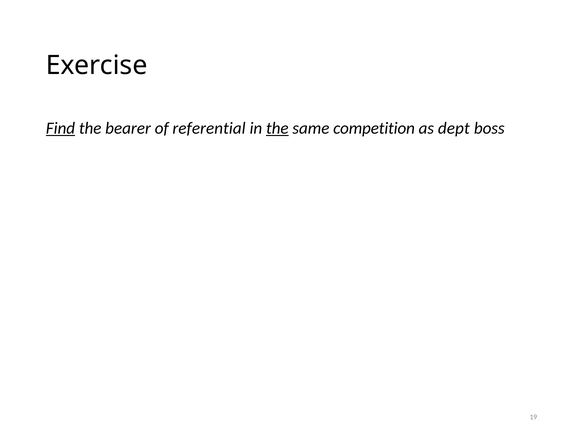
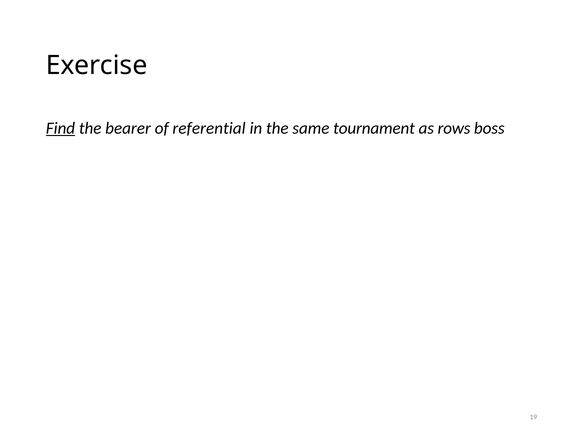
the underline: present -> none (277, 128)
competition: competition -> tournament (374, 128)
dept: dept -> rows (454, 128)
